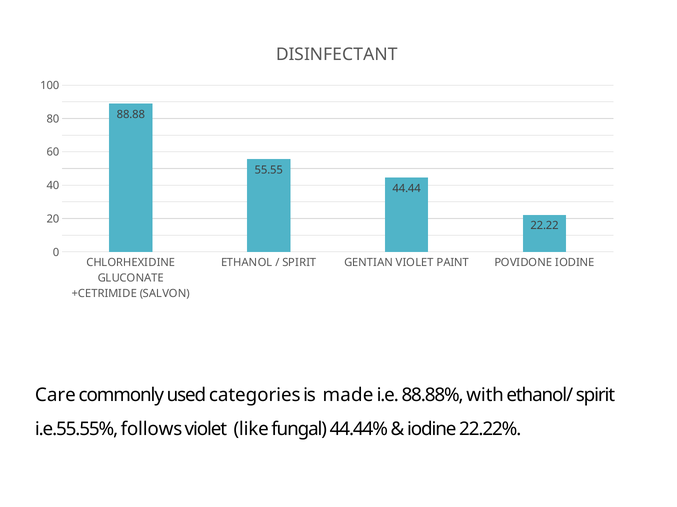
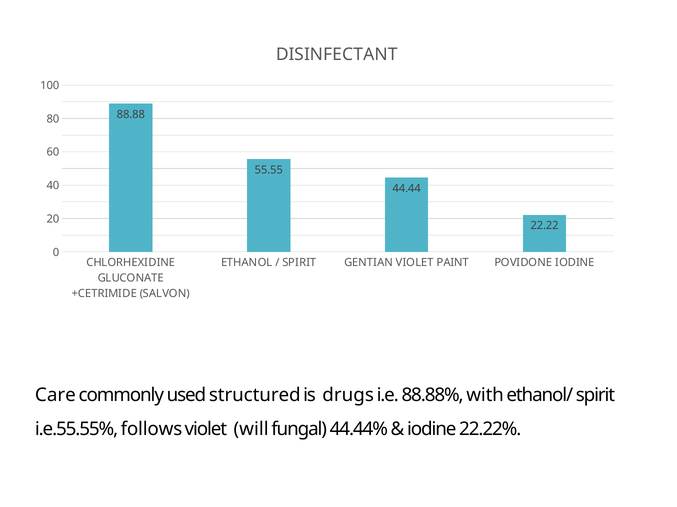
categories: categories -> structured (255, 396)
made: made -> drugs (348, 396)
like: like -> will (251, 429)
